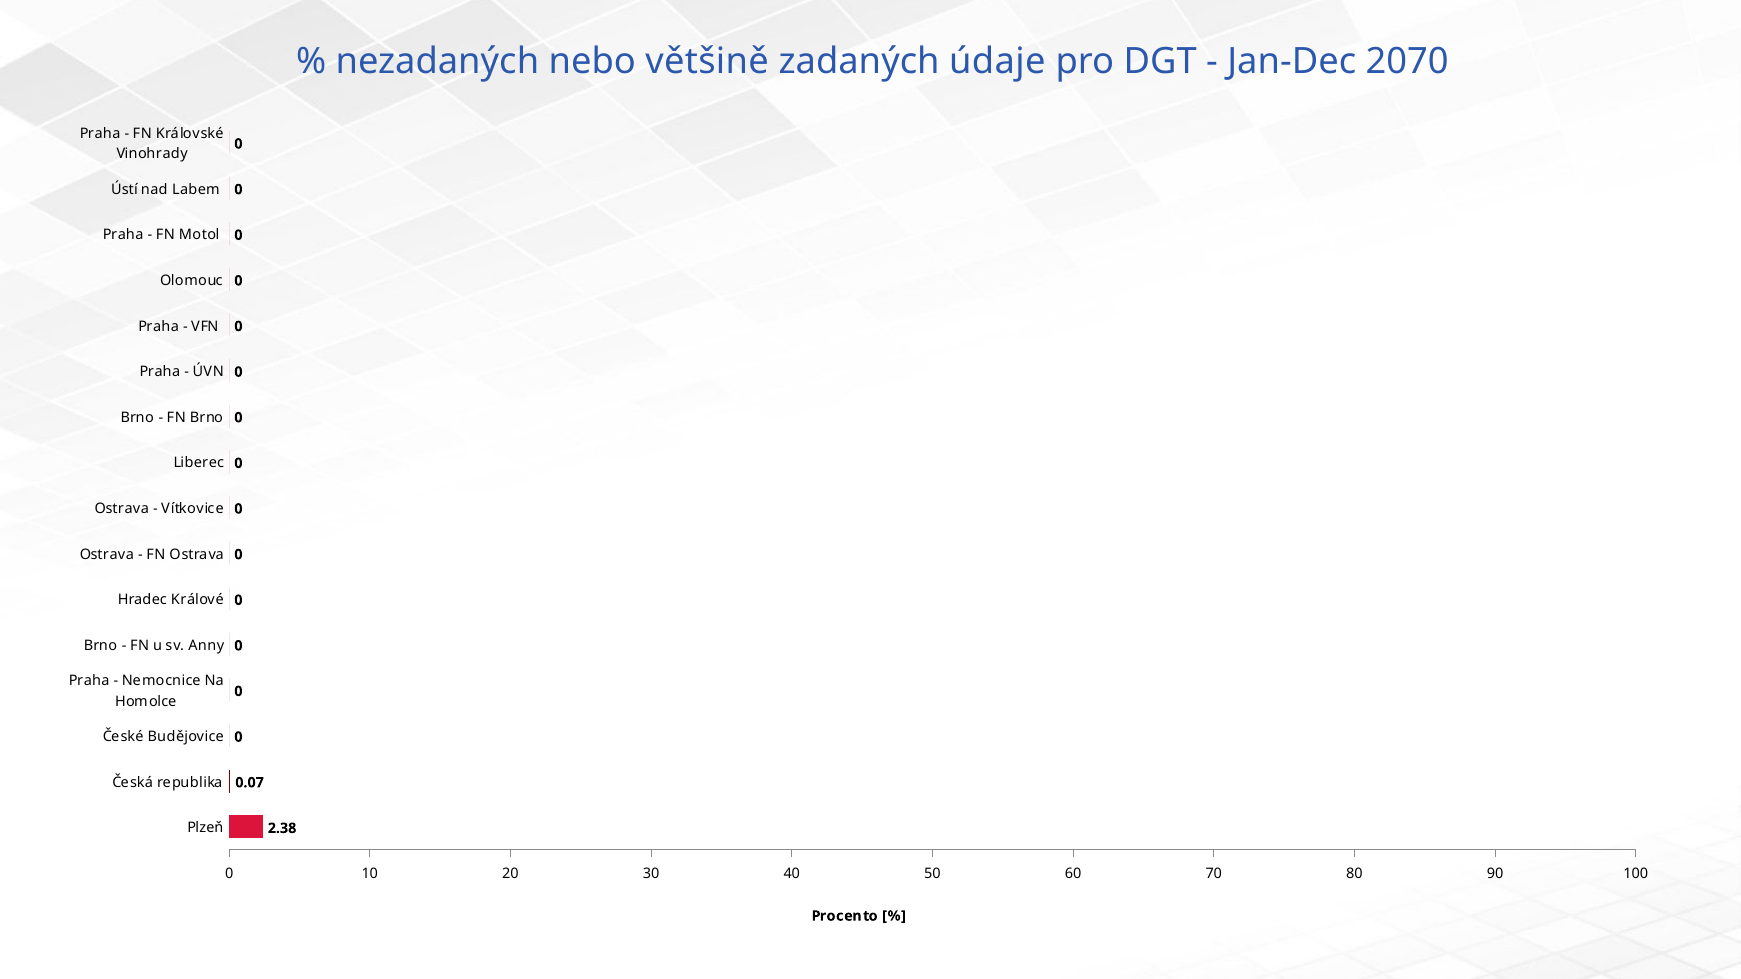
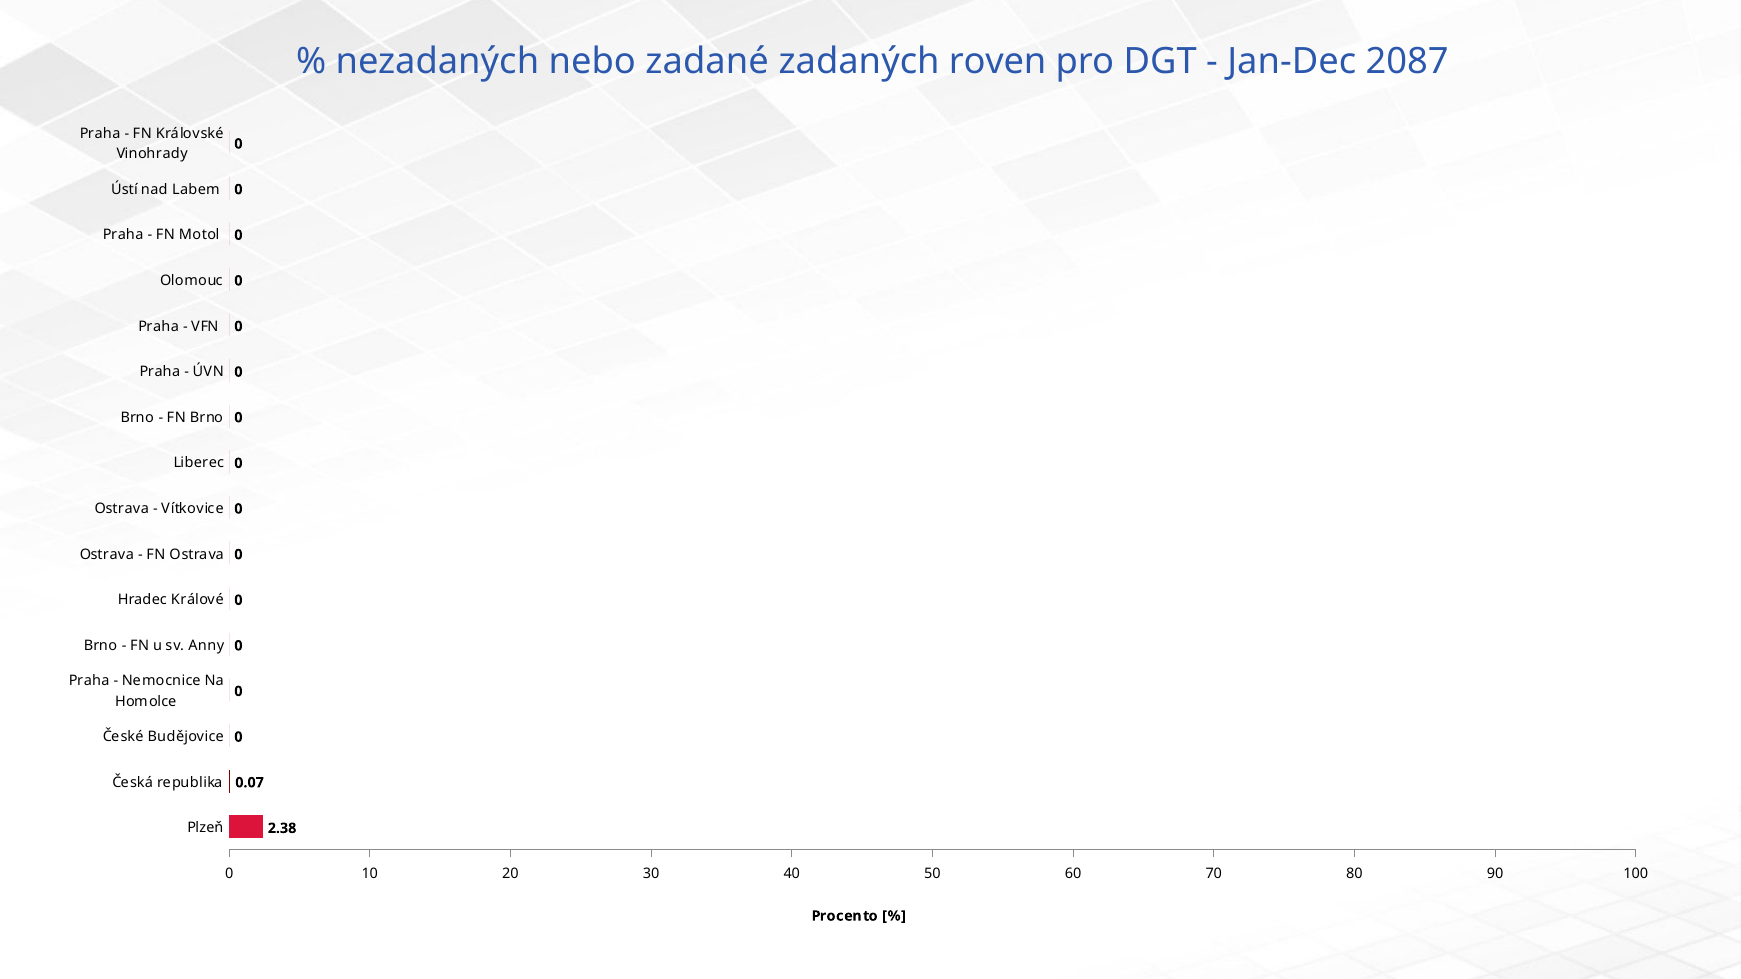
většině: většině -> zadané (707, 61)
údaje: údaje -> roven (998, 61)
2070: 2070 -> 2087 (1407, 61)
